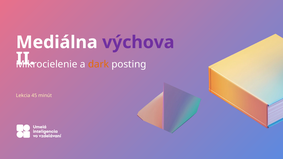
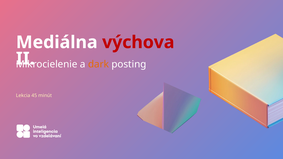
výchova colour: purple -> red (138, 42)
